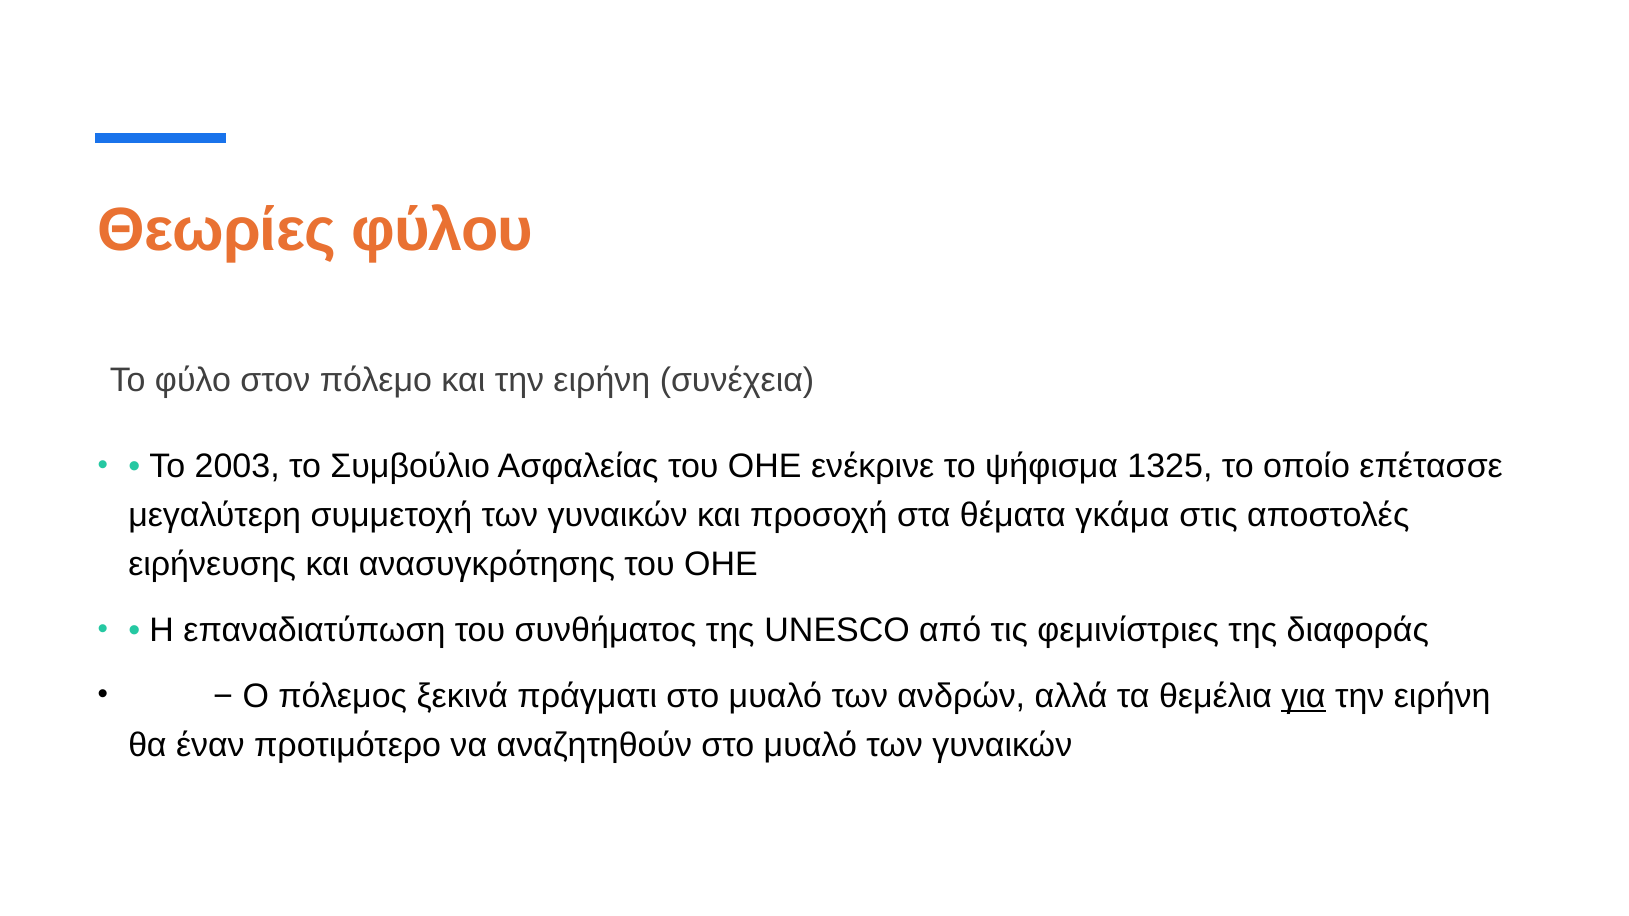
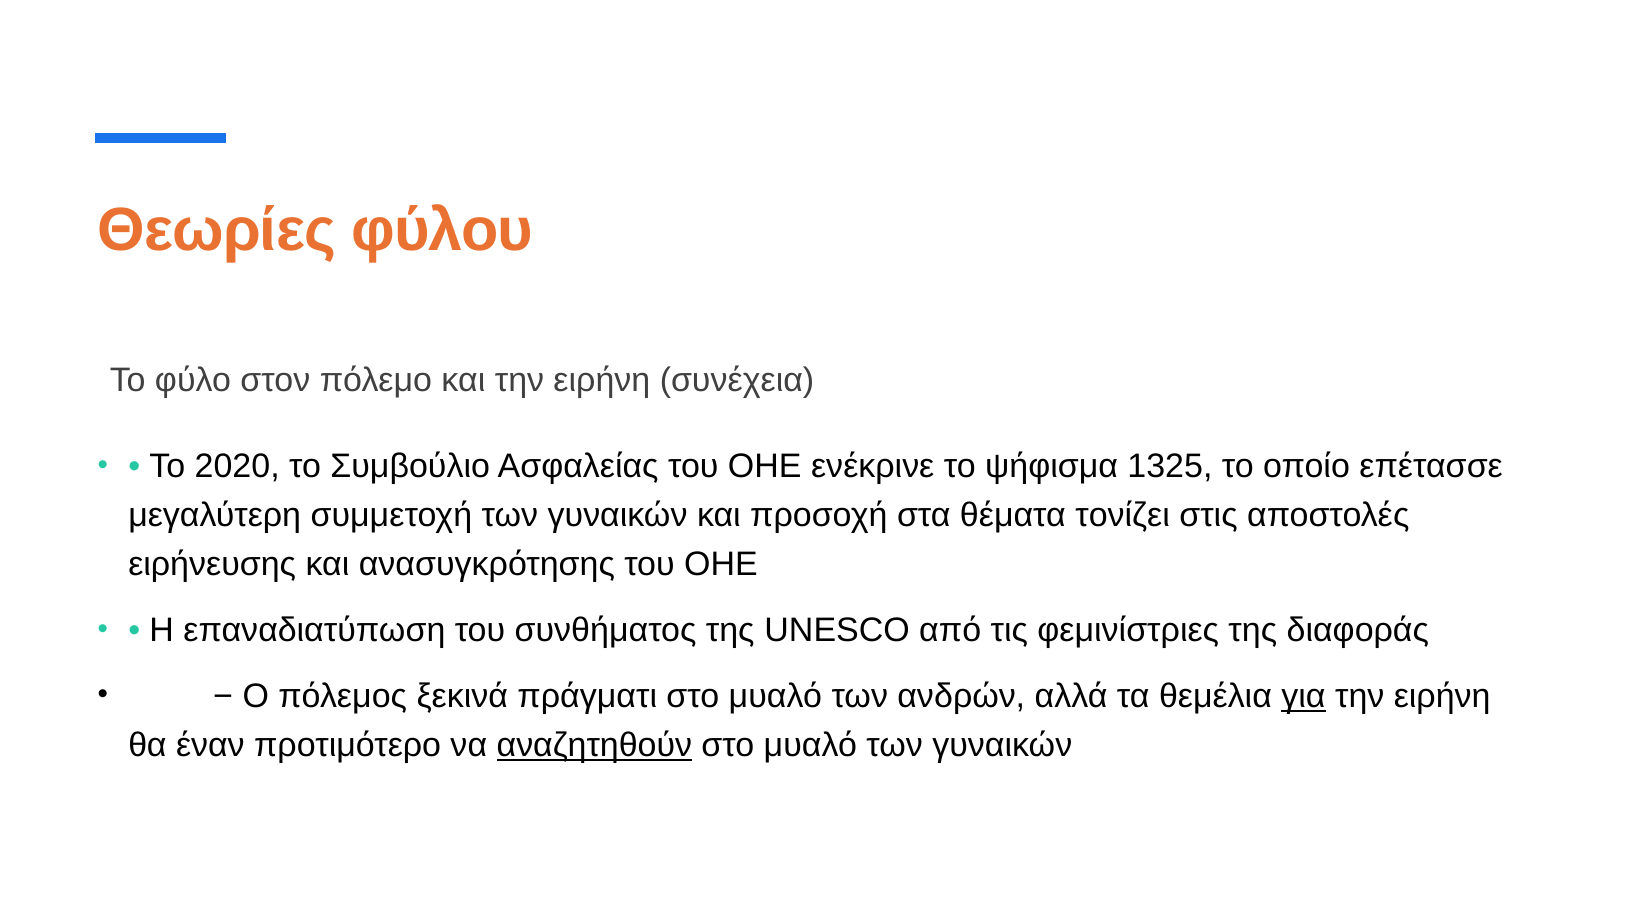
2003: 2003 -> 2020 (237, 467)
γκάμα: γκάμα -> τονίζει (1123, 516)
αναζητηθούν underline: none -> present (594, 745)
